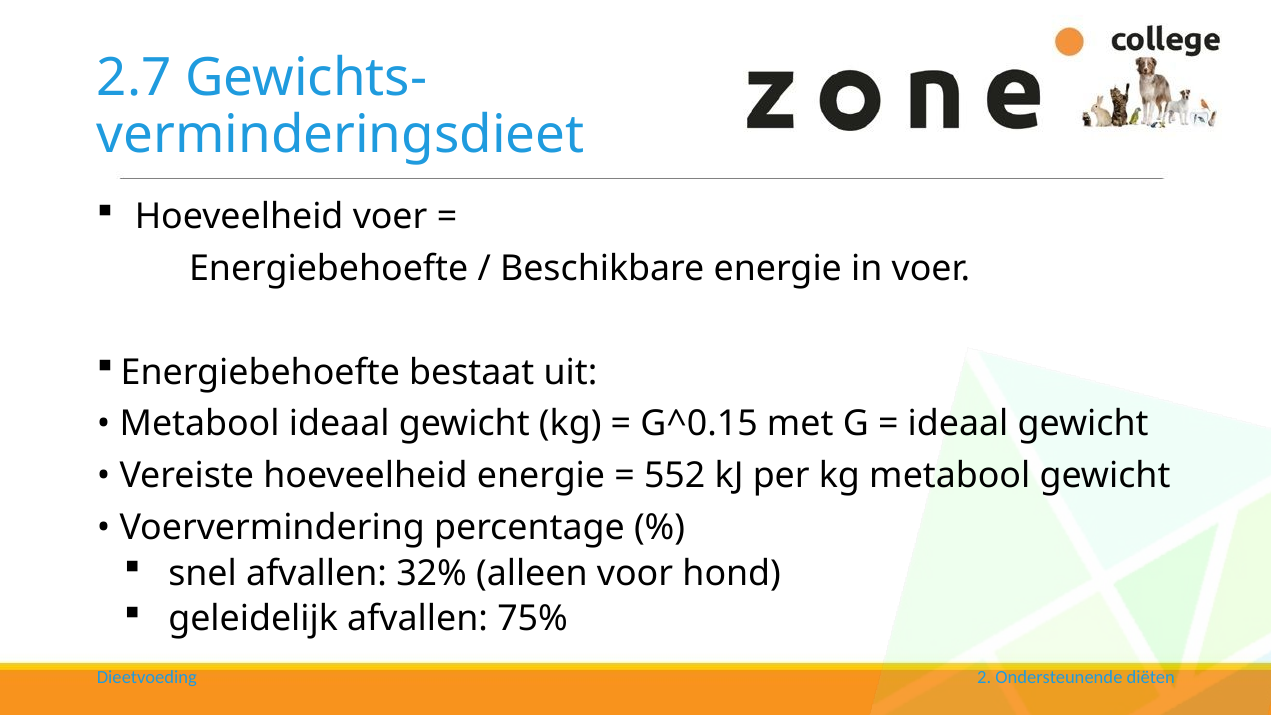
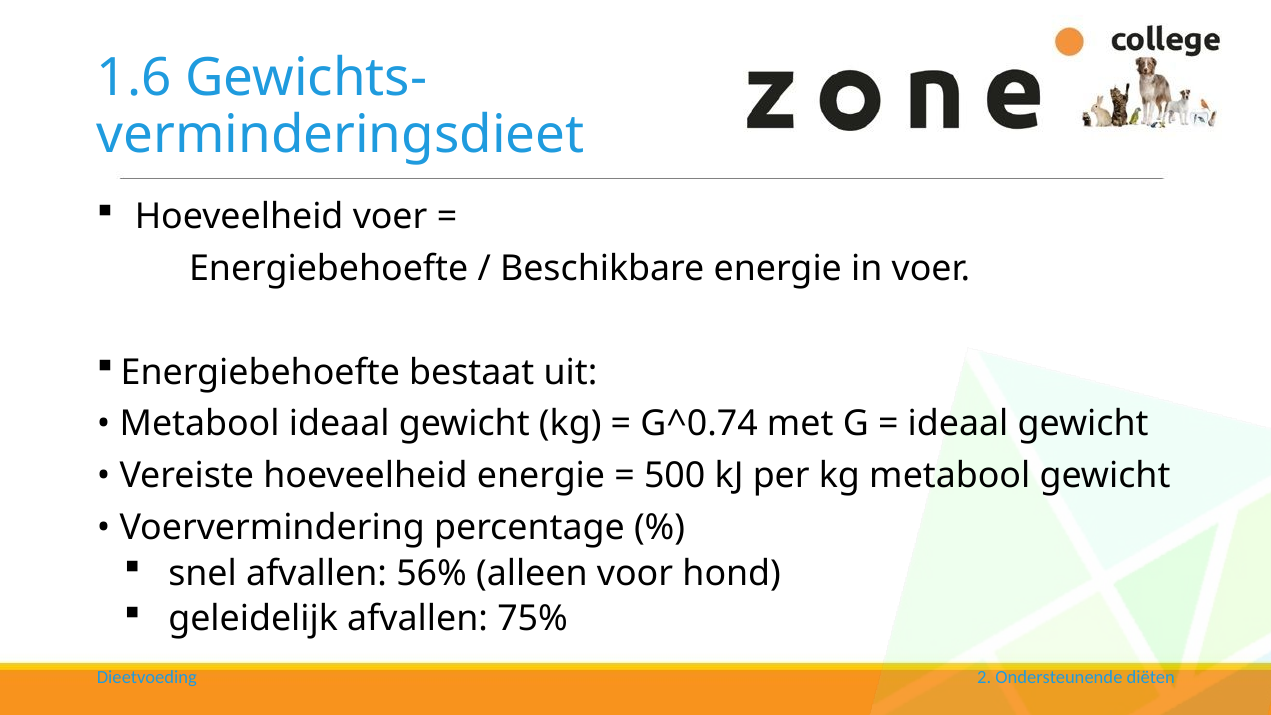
2.7: 2.7 -> 1.6 (134, 78)
G^0.15: G^0.15 -> G^0.74 (699, 424)
552: 552 -> 500 (675, 476)
32%: 32% -> 56% (432, 573)
